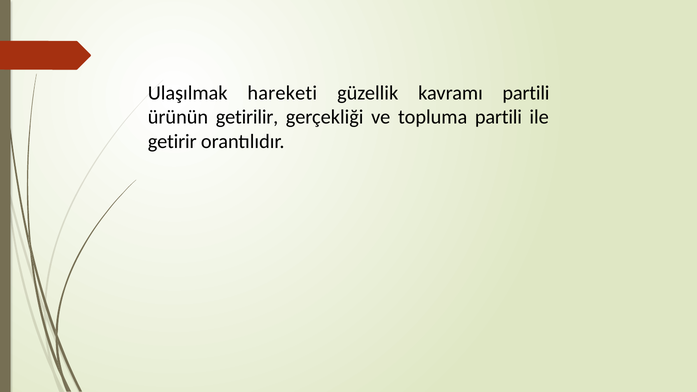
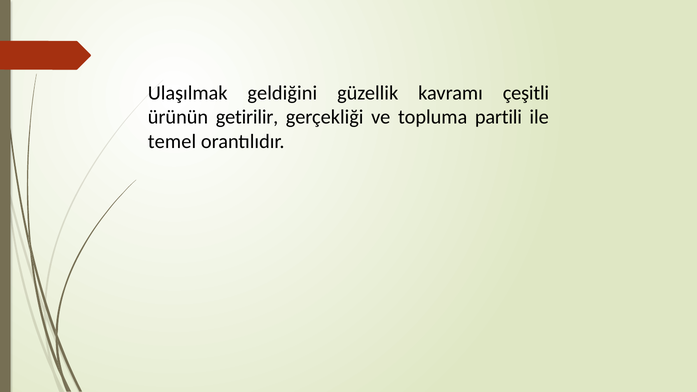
hareketi: hareketi -> geldiğini (282, 93)
kavramı partili: partili -> çeşitli (526, 93)
getirir: getirir -> temel (172, 142)
